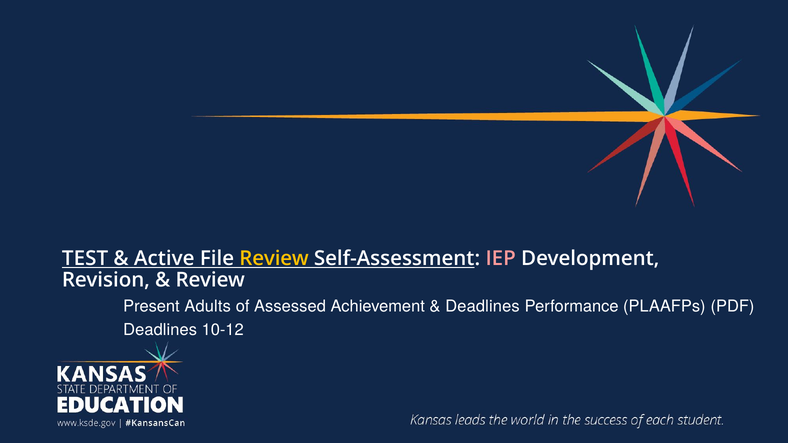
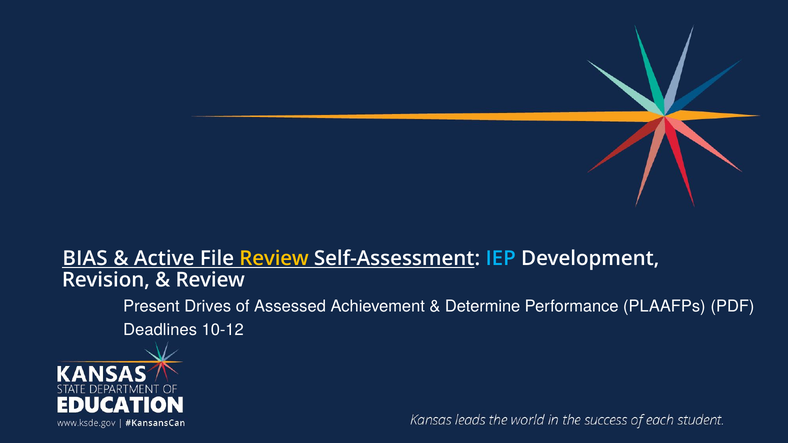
TEST: TEST -> BIAS (85, 259)
IEP colour: pink -> light blue (501, 259)
Adults: Adults -> Drives (208, 306)
Deadlines: Deadlines -> Determine (483, 306)
